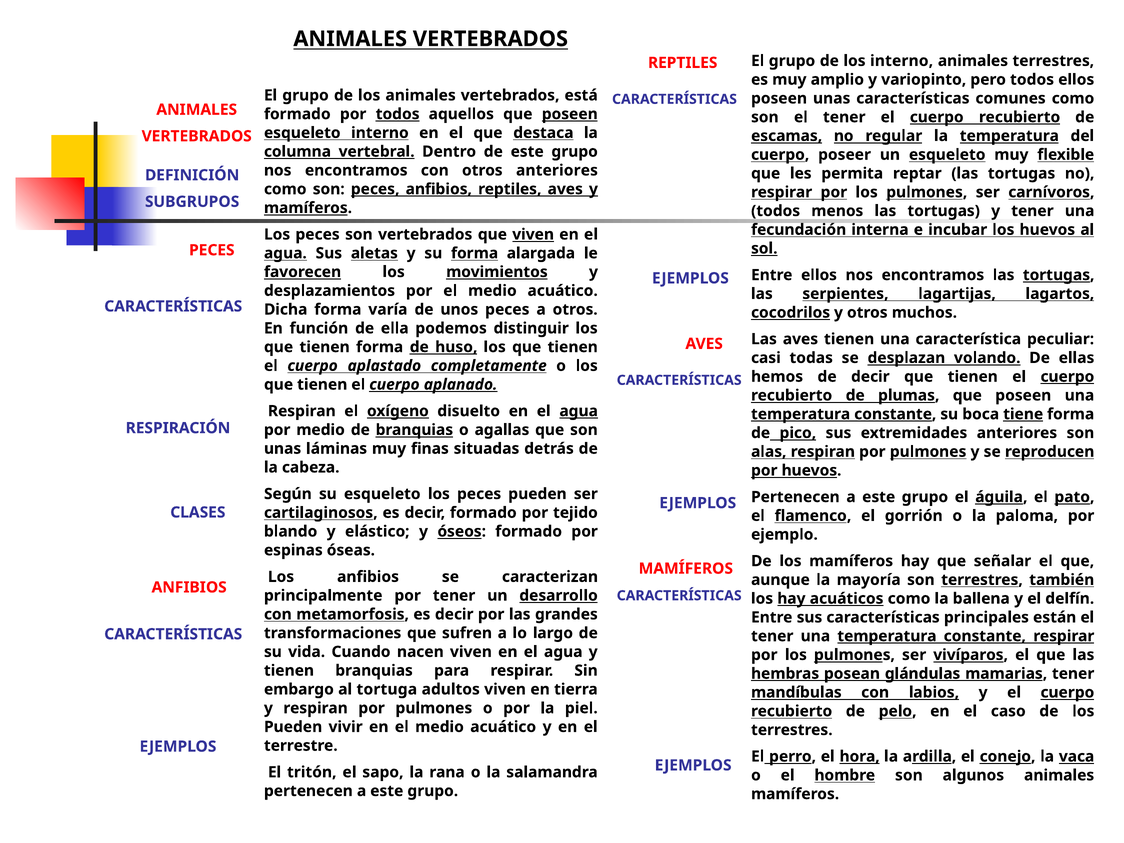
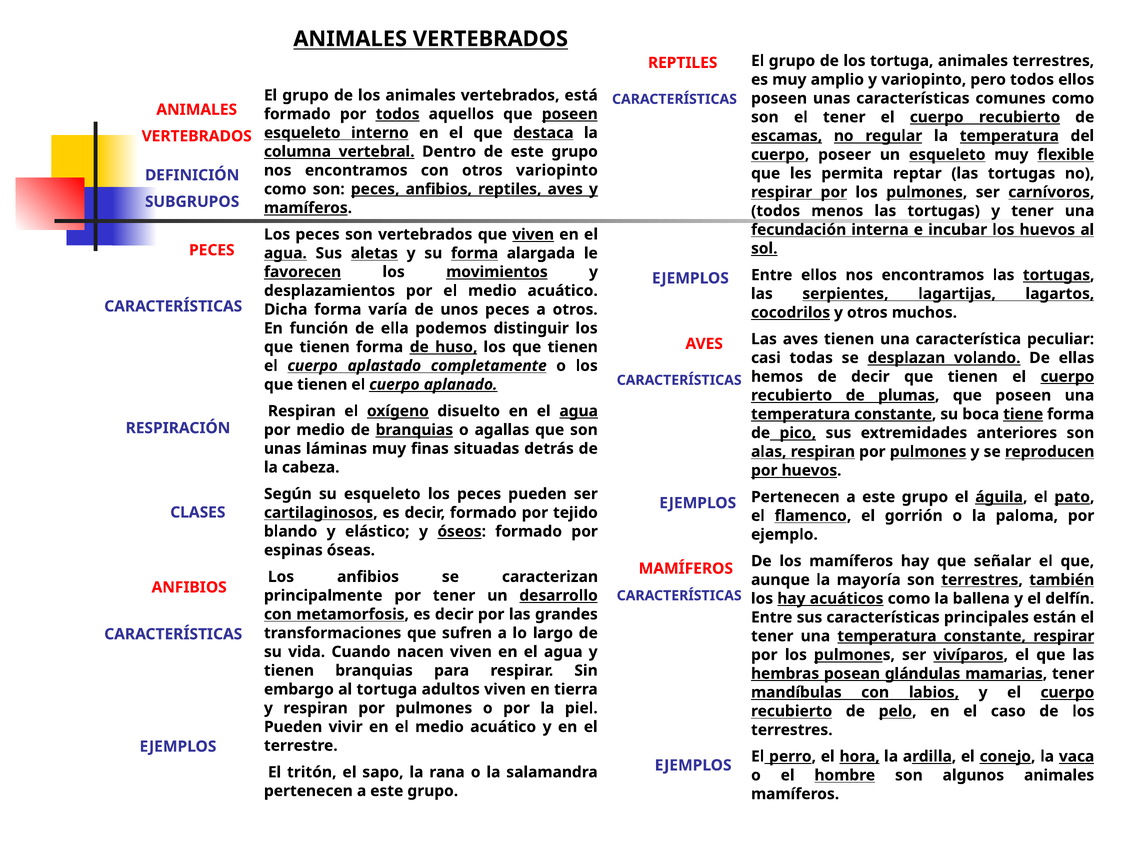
los interno: interno -> tortuga (902, 61)
otros anteriores: anteriores -> variopinto (557, 170)
